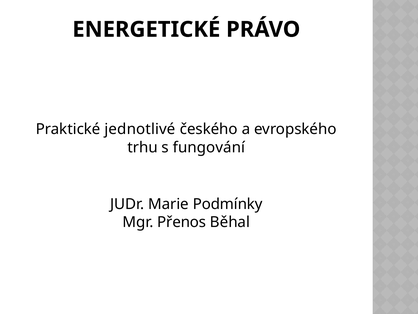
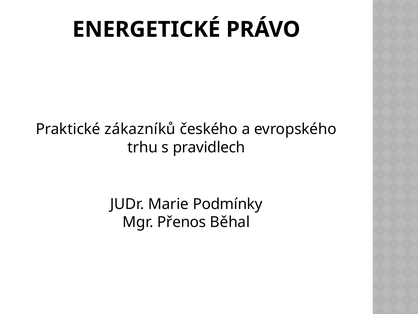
jednotlivé: jednotlivé -> zákazníků (140, 129)
fungování: fungování -> pravidlech (209, 147)
